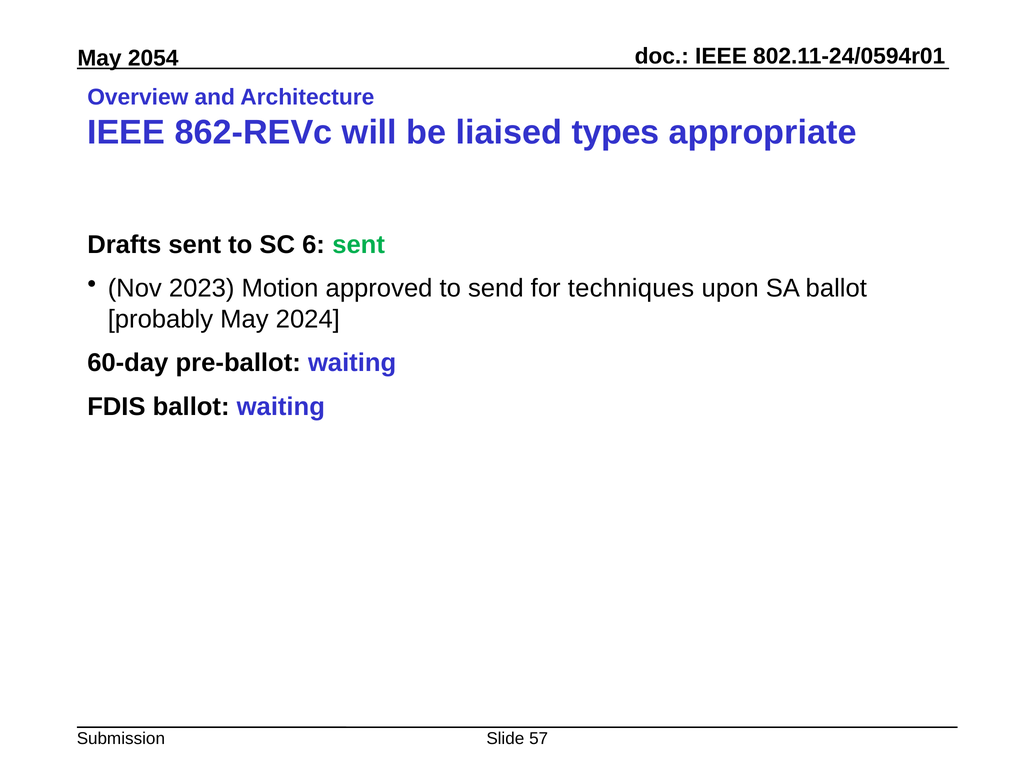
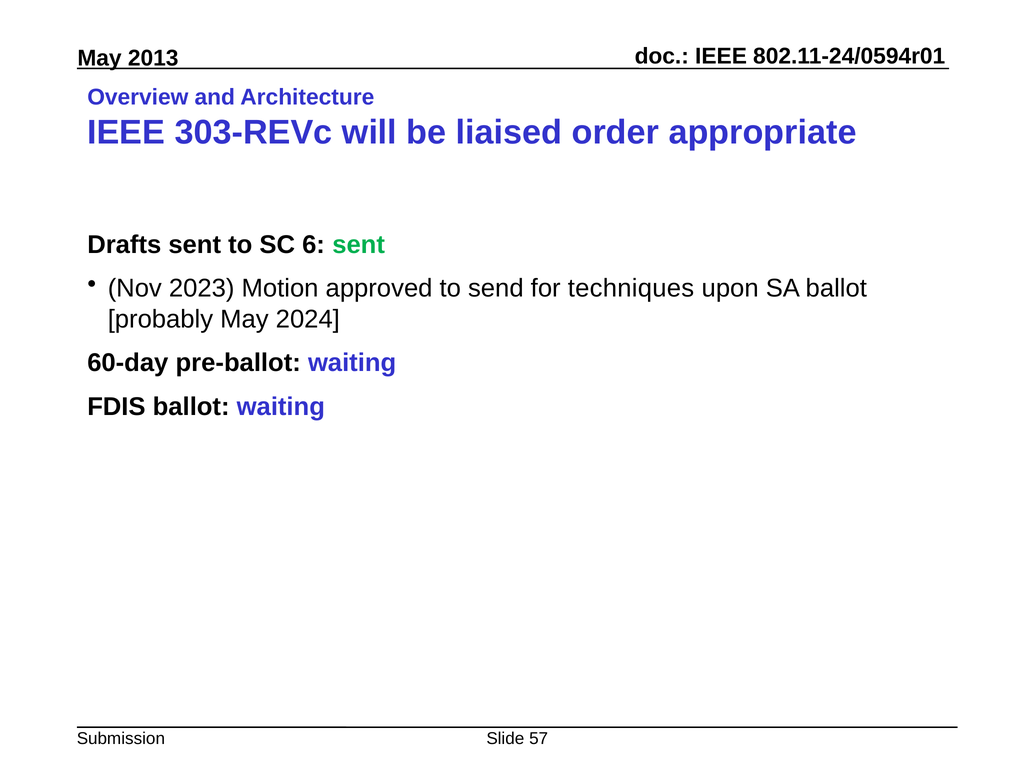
2054: 2054 -> 2013 (153, 58)
862-REVc: 862-REVc -> 303-REVc (253, 132)
types: types -> order (615, 132)
